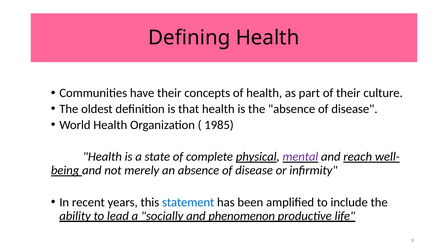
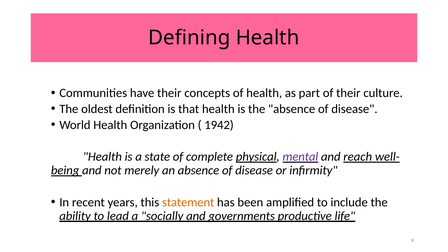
1985: 1985 -> 1942 (219, 125)
statement colour: blue -> orange (188, 202)
phenomenon: phenomenon -> governments (242, 216)
